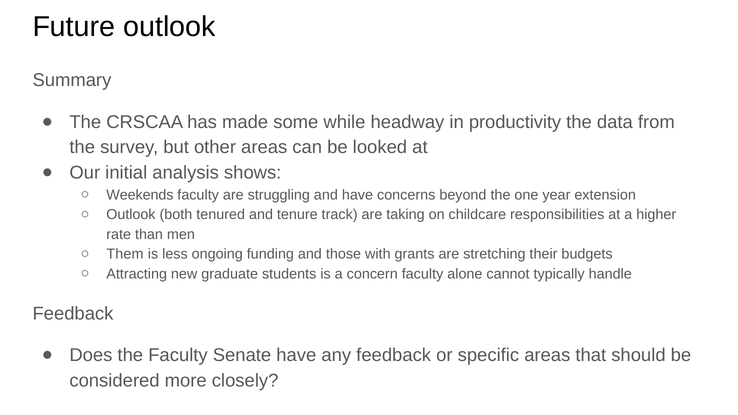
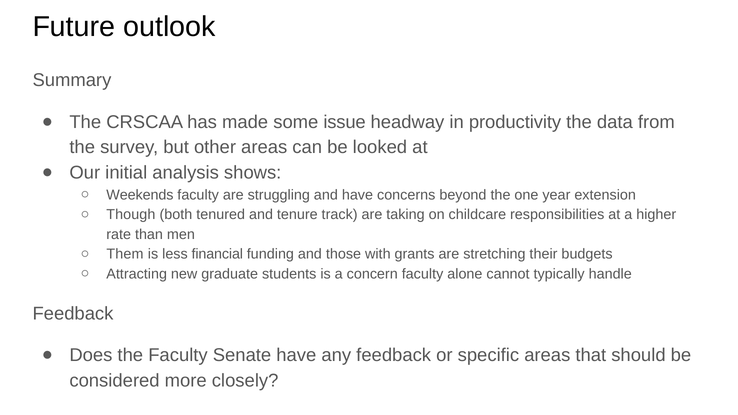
while: while -> issue (345, 122)
Outlook: Outlook -> Though (131, 215)
ongoing: ongoing -> financial (217, 254)
